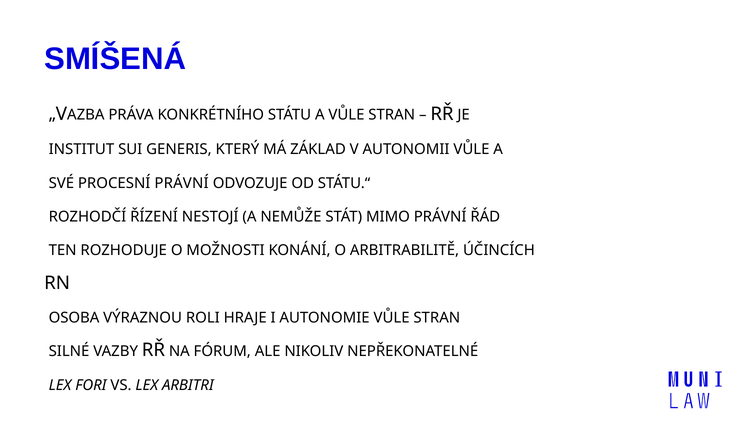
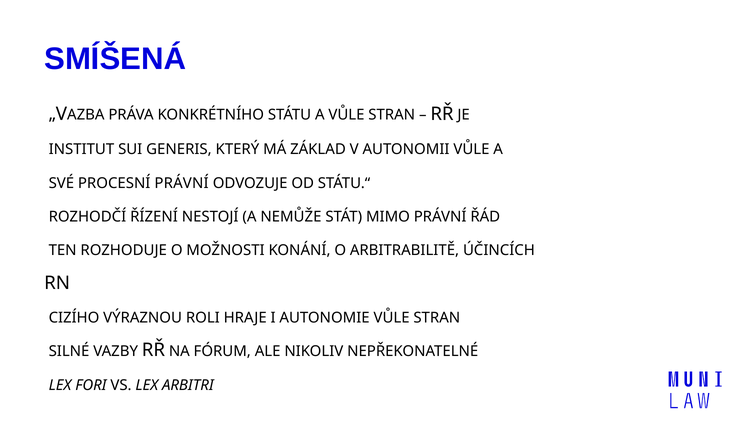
OSOBA: OSOBA -> CIZÍHO (74, 318)
